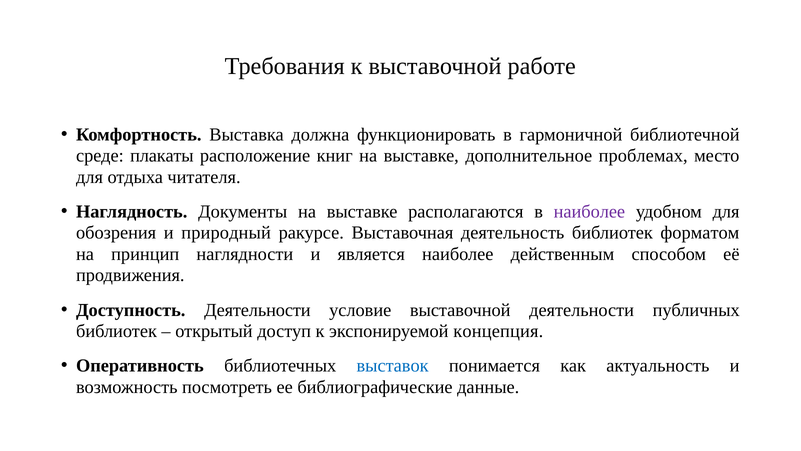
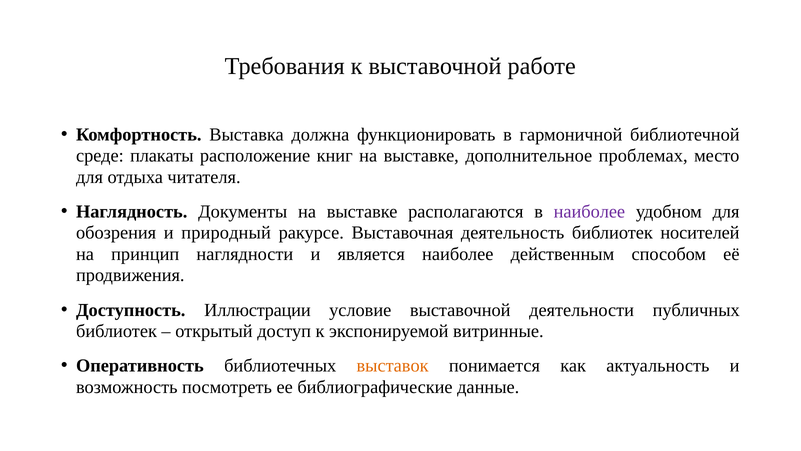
форматом: форматом -> носителей (700, 233)
Доступность Деятельности: Деятельности -> Иллюстрации (257, 310)
концепция: концепция -> витринные (498, 331)
выставок colour: blue -> orange (393, 366)
